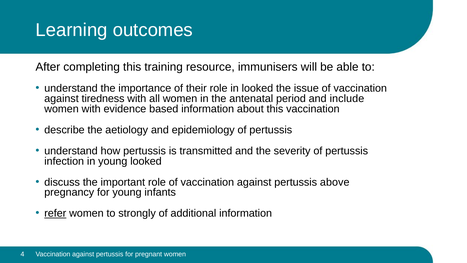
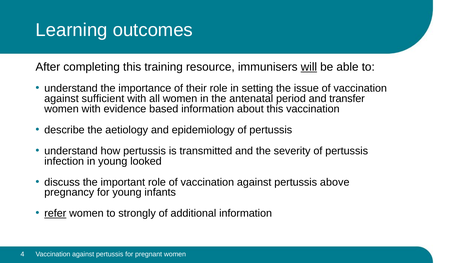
will underline: none -> present (309, 67)
in looked: looked -> setting (257, 88)
tiredness: tiredness -> sufficient (103, 99)
include: include -> transfer (347, 99)
